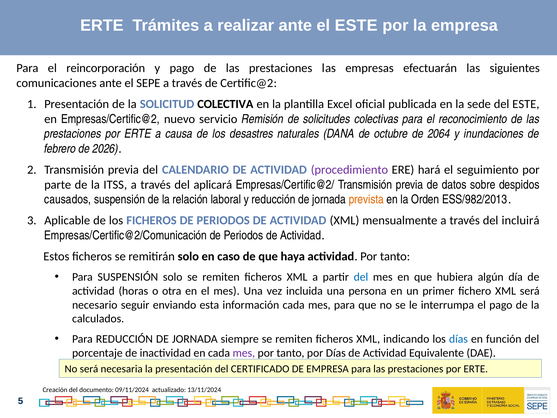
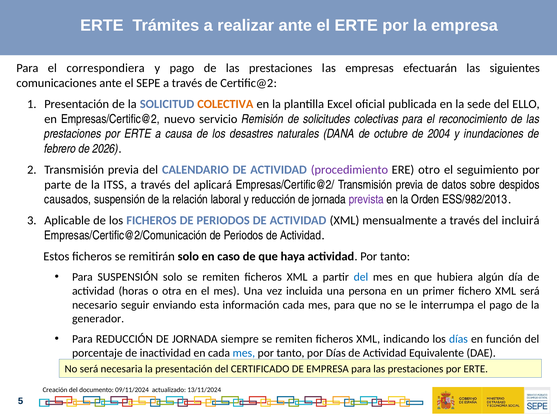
el ESTE: ESTE -> ERTE (356, 25)
reincorporación: reincorporación -> correspondiera (106, 68)
COLECTIVA colour: black -> orange (225, 104)
del ESTE: ESTE -> ELLO (526, 104)
2064: 2064 -> 2004 (439, 134)
hará: hará -> otro (429, 170)
prevista colour: orange -> purple (366, 199)
calculados: calculados -> generador (98, 319)
mes colour: purple -> blue (244, 353)
